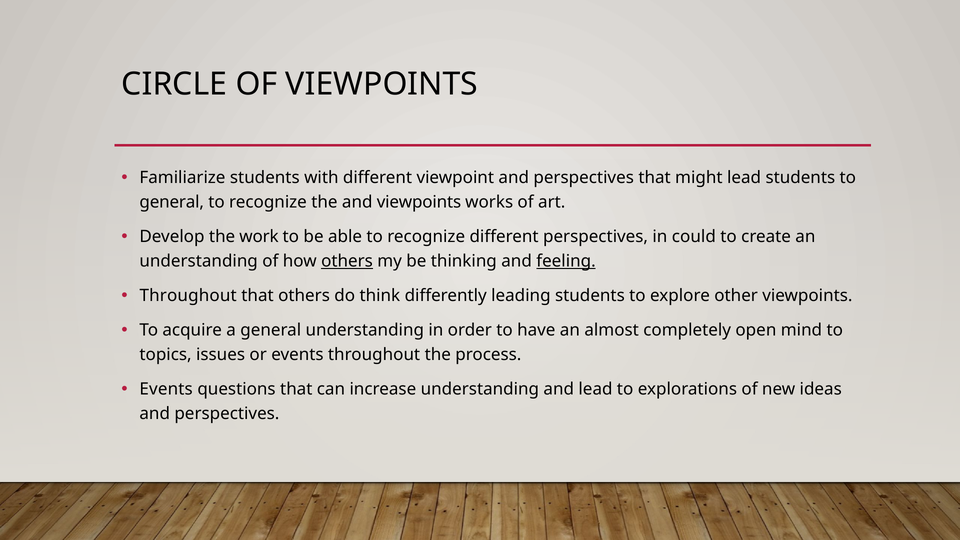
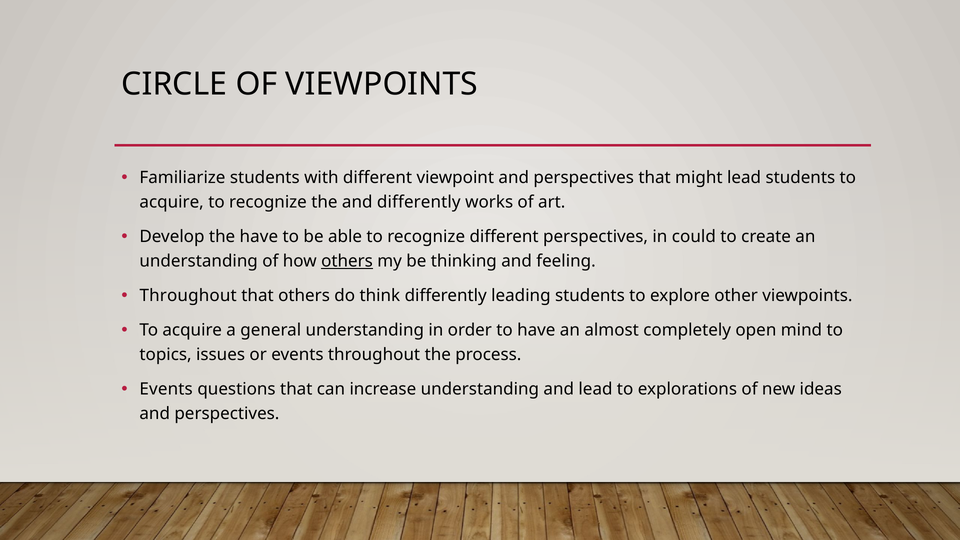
general: general -> acquire (172, 202)
and viewpoints: viewpoints -> differently (419, 202)
the work: work -> have (259, 237)
feeling underline: present -> none (566, 261)
